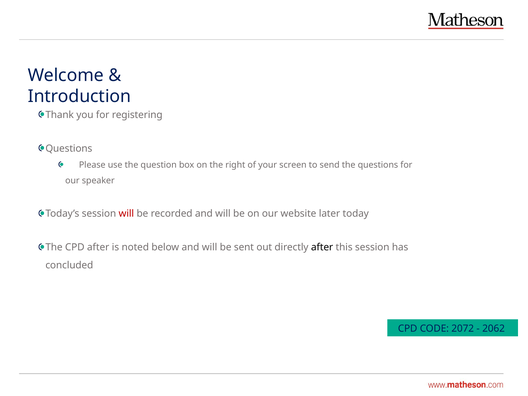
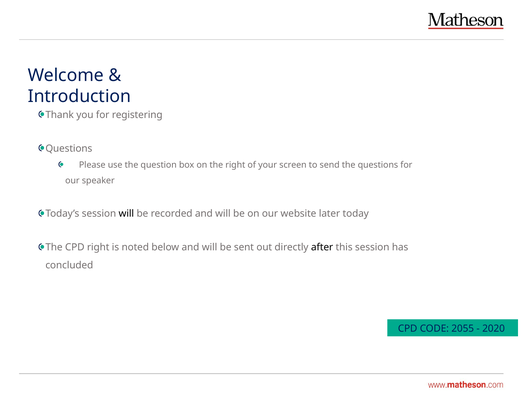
will colour: red -> black (126, 214)
CPD after: after -> right (98, 247)
2072: 2072 -> 2055 (463, 328)
2062: 2062 -> 2020 (494, 328)
